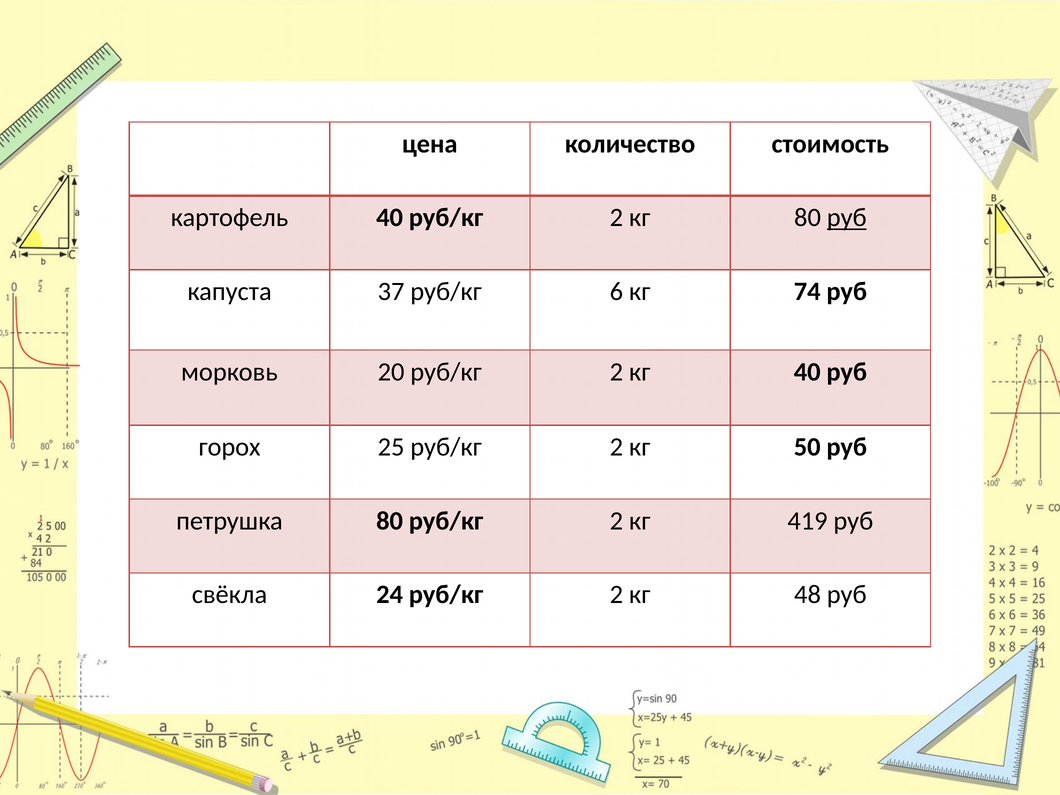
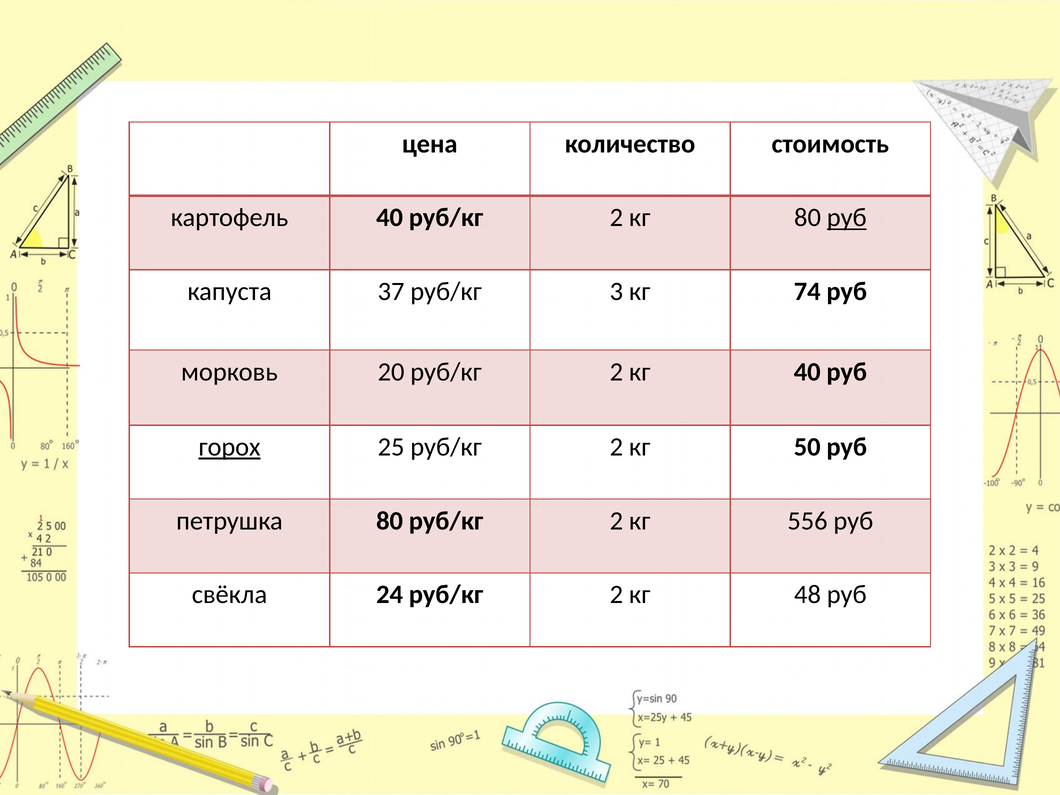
6: 6 -> 3 (616, 291)
горох underline: none -> present (230, 447)
419: 419 -> 556 (808, 521)
